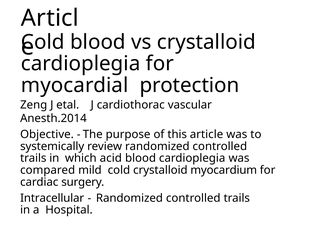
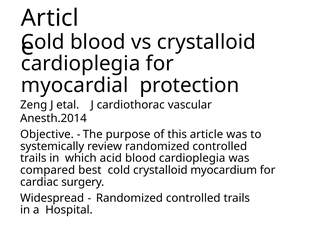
mild: mild -> best (90, 170)
Intracellular: Intracellular -> Widespread (52, 198)
